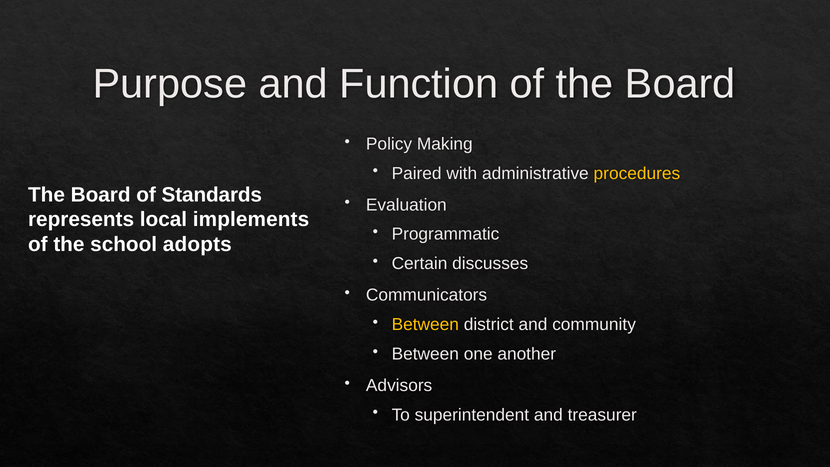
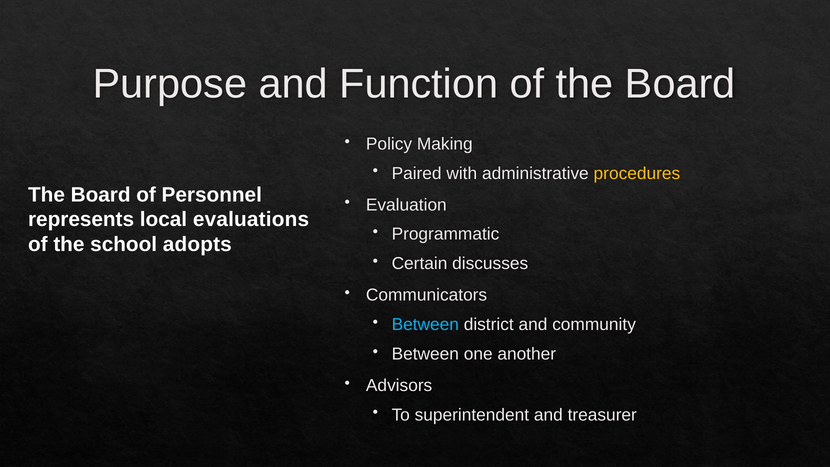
Standards: Standards -> Personnel (212, 195)
implements: implements -> evaluations (251, 220)
Between colour: yellow -> light blue (425, 324)
